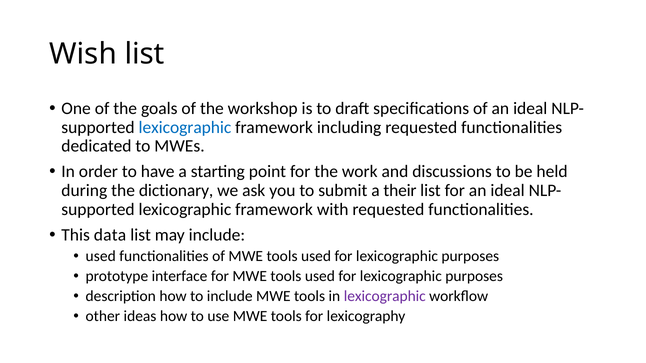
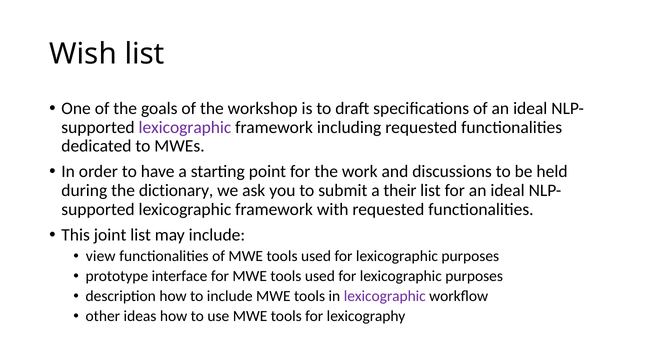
lexicographic colour: blue -> purple (185, 127)
data: data -> joint (110, 235)
used: used -> view (101, 256)
